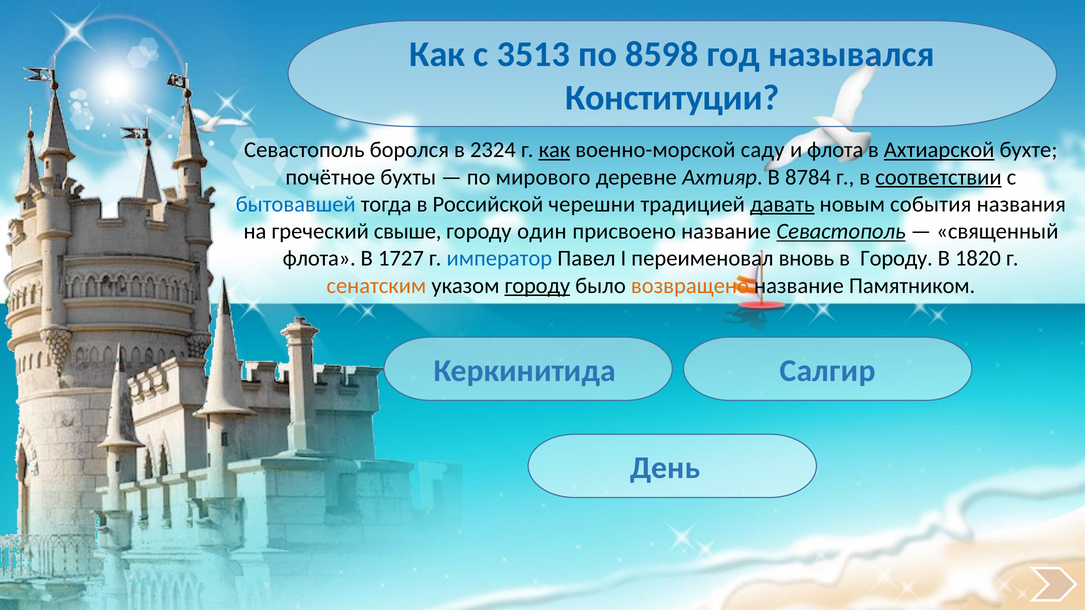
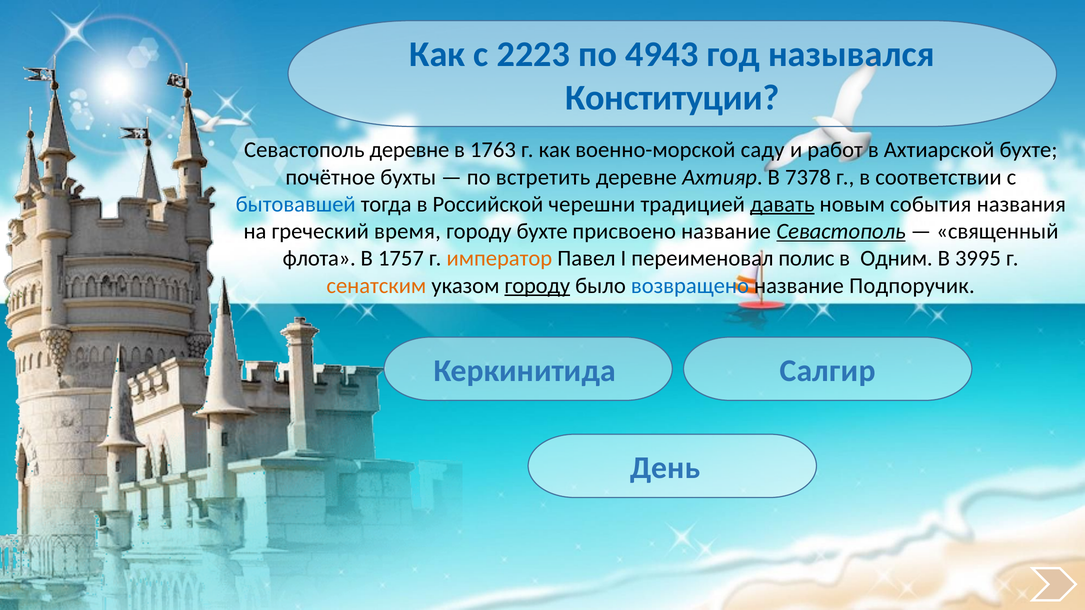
3513: 3513 -> 2223 (533, 54)
8598: 8598 -> 4943 (662, 54)
Севастополь боролся: боролся -> деревне (409, 150)
2324: 2324 -> 1763 (493, 150)
как underline: present -> none (554, 150)
и флота: флота -> работ (835, 150)
Ахтиарской underline: present -> none (939, 150)
мирового: мирового -> встретить (543, 177)
8784: 8784 -> 7378 (808, 177)
соответствии underline: present -> none (938, 177)
свыше: свыше -> время (407, 231)
городу один: один -> бухте (542, 231)
1727: 1727 -> 1757 (401, 259)
император colour: blue -> orange (499, 259)
вновь: вновь -> полис (806, 259)
в Городу: Городу -> Одним (896, 259)
1820: 1820 -> 3995 (978, 259)
возвращено colour: orange -> blue (690, 286)
Памятником: Памятником -> Подпоручик (912, 286)
